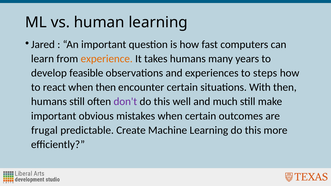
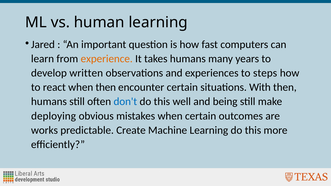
feasible: feasible -> written (86, 73)
don't colour: purple -> blue (125, 102)
much: much -> being (225, 102)
important: important -> deploying (54, 116)
frugal: frugal -> works (44, 130)
